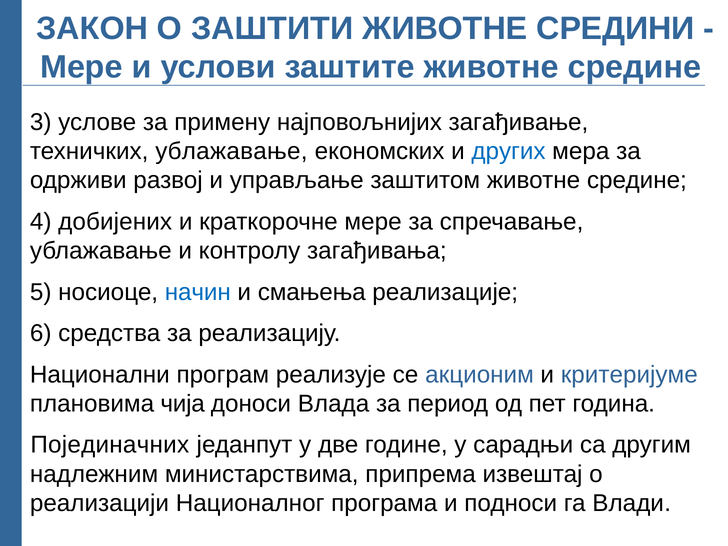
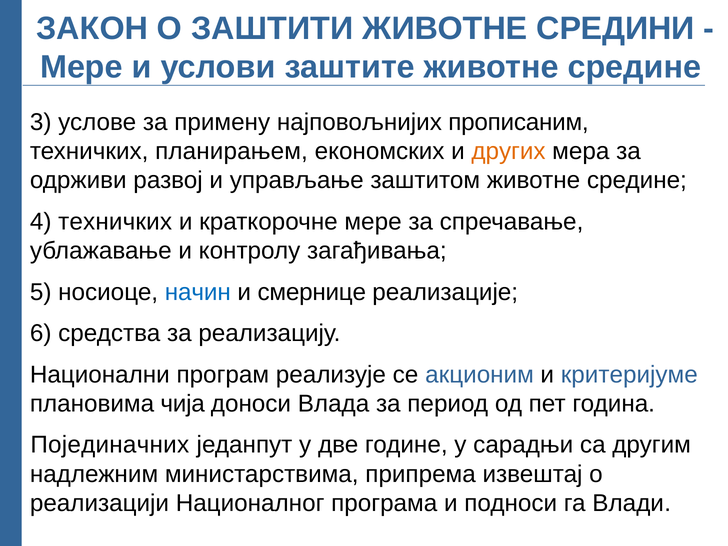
загађивање: загађивање -> прописаним (519, 122)
техничких ублажавање: ублажавање -> планирањем (231, 151)
других colour: blue -> orange (508, 151)
4 добијених: добијених -> техничких (115, 222)
смањења: смањења -> смернице (312, 292)
